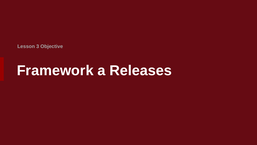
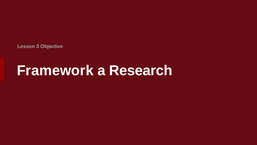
Releases: Releases -> Research (141, 70)
